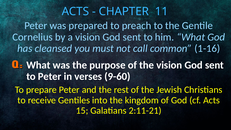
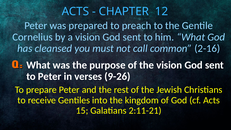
11: 11 -> 12 (162, 11)
1-16: 1-16 -> 2-16 (207, 48)
9-60: 9-60 -> 9-26 (117, 76)
